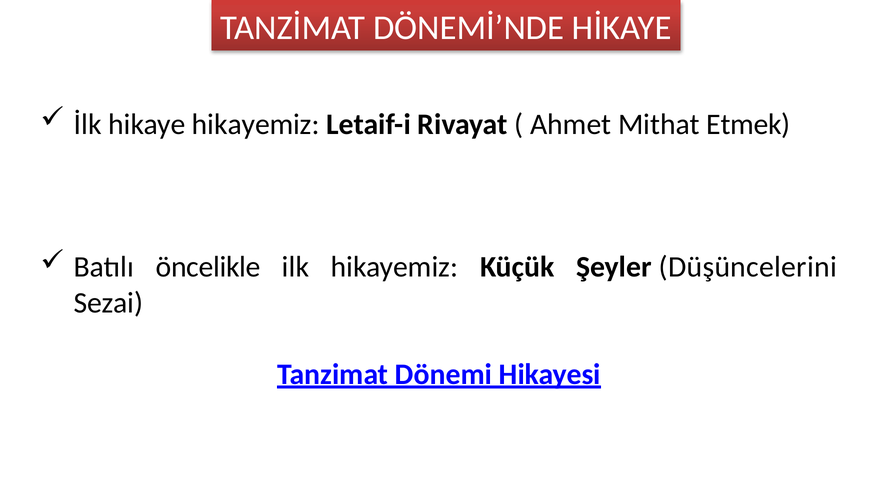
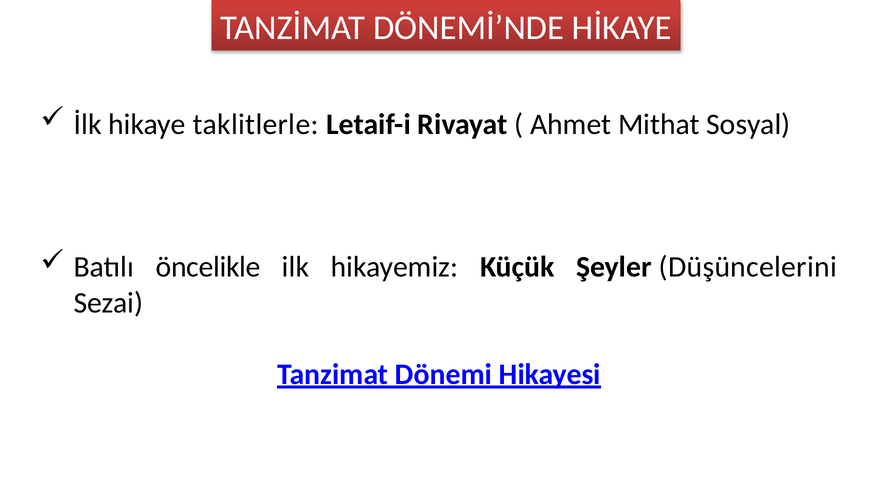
hikaye hikayemiz: hikayemiz -> taklitlerle (256, 124)
Etmek: Etmek -> Sosyal (748, 124)
